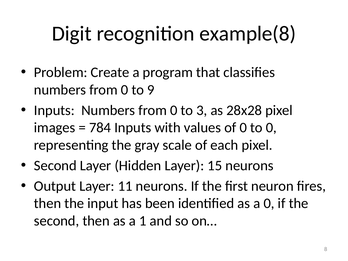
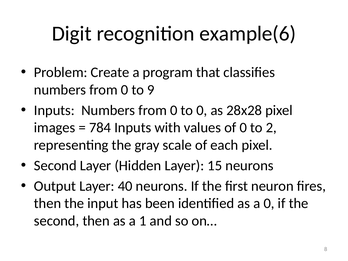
example(8: example(8 -> example(6 (248, 34)
to 3: 3 -> 0 (202, 110)
to 0: 0 -> 2 (271, 128)
11: 11 -> 40 (125, 186)
